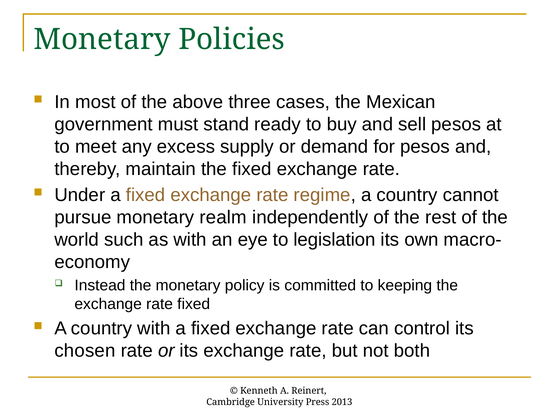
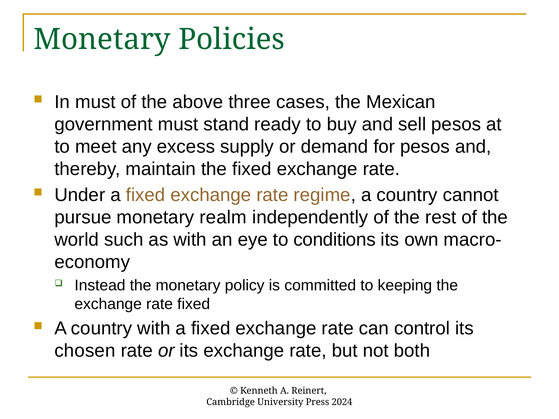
In most: most -> must (95, 102)
legislation: legislation -> conditions (335, 240)
2013: 2013 -> 2024 (342, 402)
